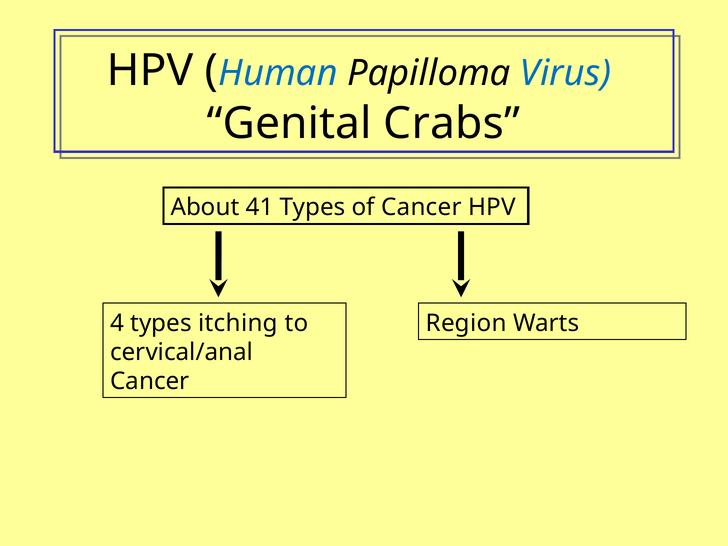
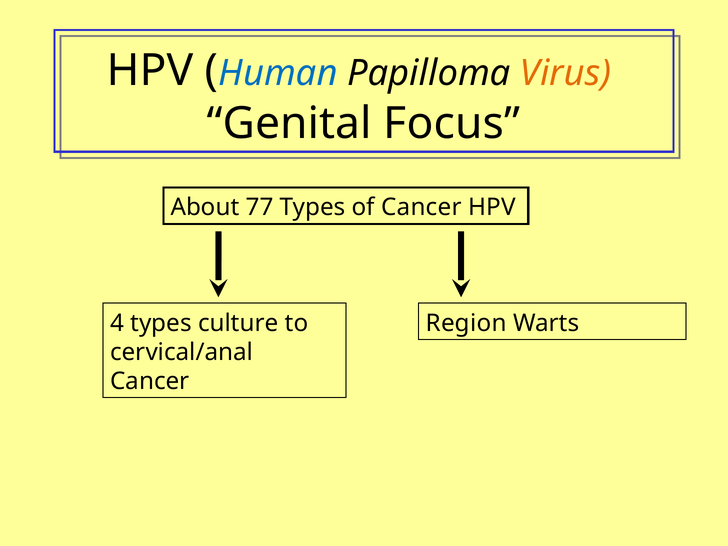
Virus colour: blue -> orange (566, 73)
Crabs: Crabs -> Focus (452, 124)
41: 41 -> 77 (260, 207)
itching: itching -> culture (238, 323)
